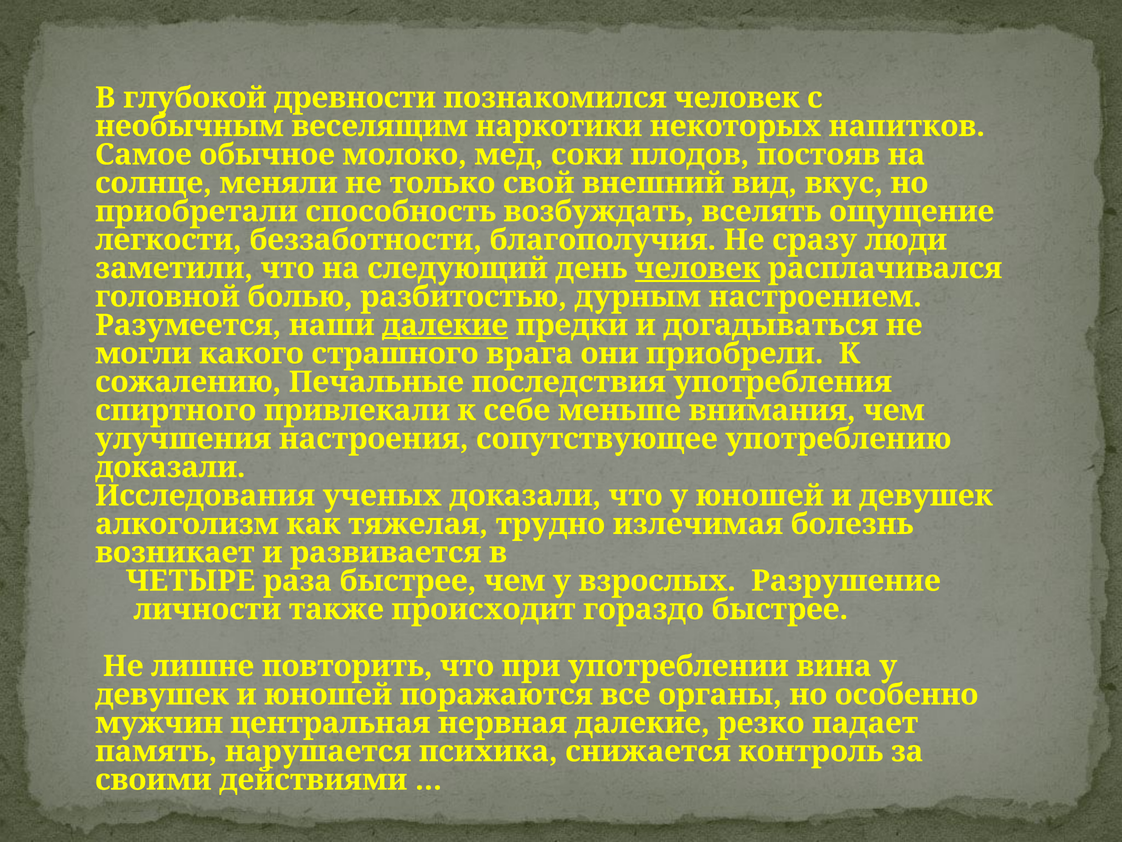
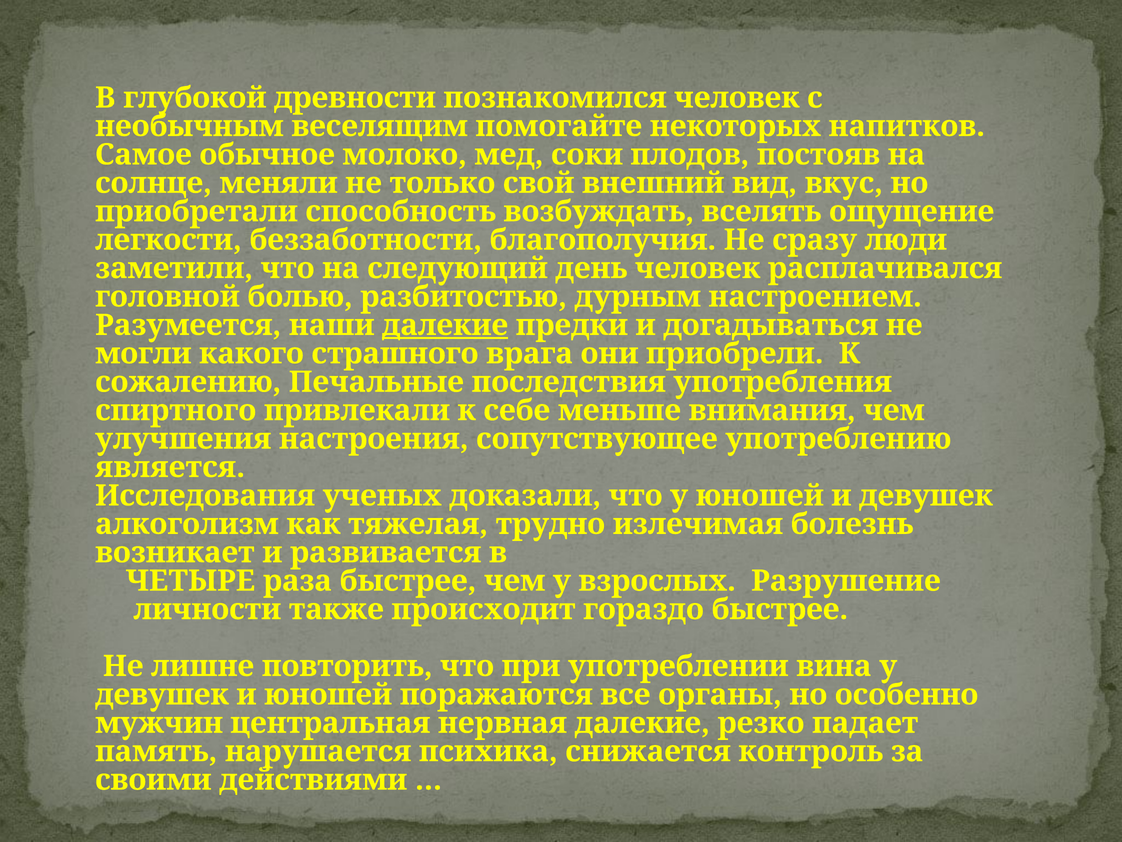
наркотики: наркотики -> помогайте (559, 126)
человек underline: present -> none (698, 268)
доказали: доказали -> является (170, 467)
